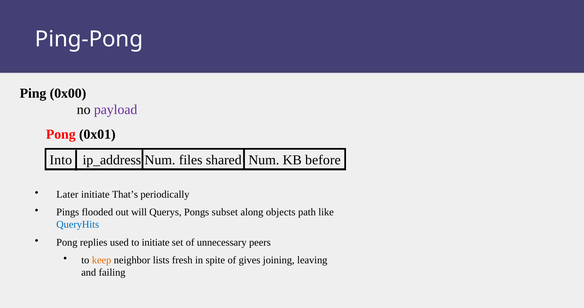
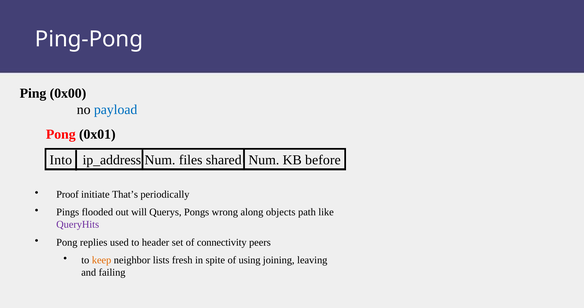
payload colour: purple -> blue (116, 110)
Later: Later -> Proof (67, 195)
subset: subset -> wrong (225, 213)
QueryHits colour: blue -> purple (78, 225)
to initiate: initiate -> header (156, 243)
unnecessary: unnecessary -> connectivity (222, 243)
gives: gives -> using (250, 261)
